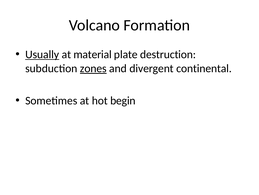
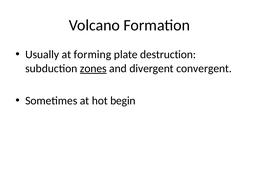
Usually underline: present -> none (42, 54)
material: material -> forming (92, 54)
continental: continental -> convergent (204, 68)
